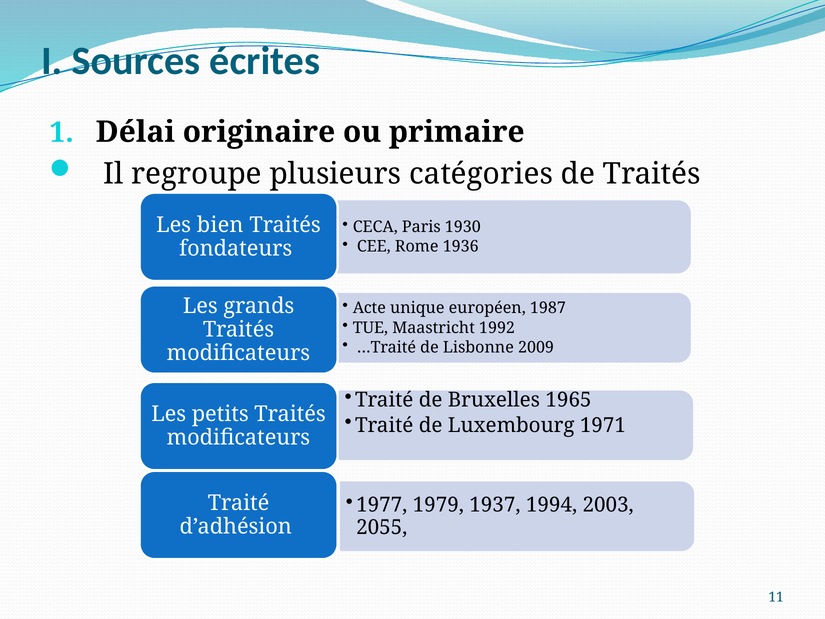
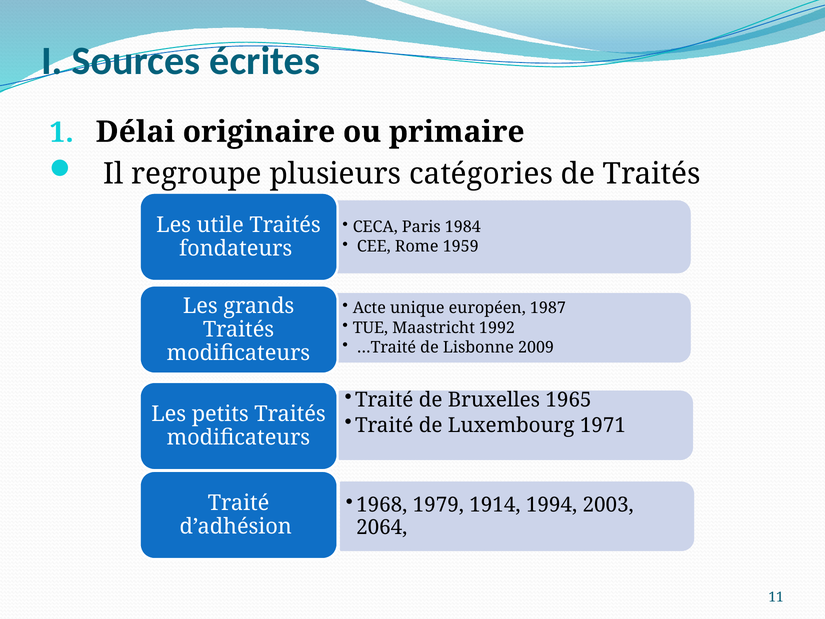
1930: 1930 -> 1984 (463, 227)
bien: bien -> utile (220, 225)
1936: 1936 -> 1959 (461, 246)
1977: 1977 -> 1968 (382, 505)
1937: 1937 -> 1914 (495, 505)
2055: 2055 -> 2064 (382, 527)
